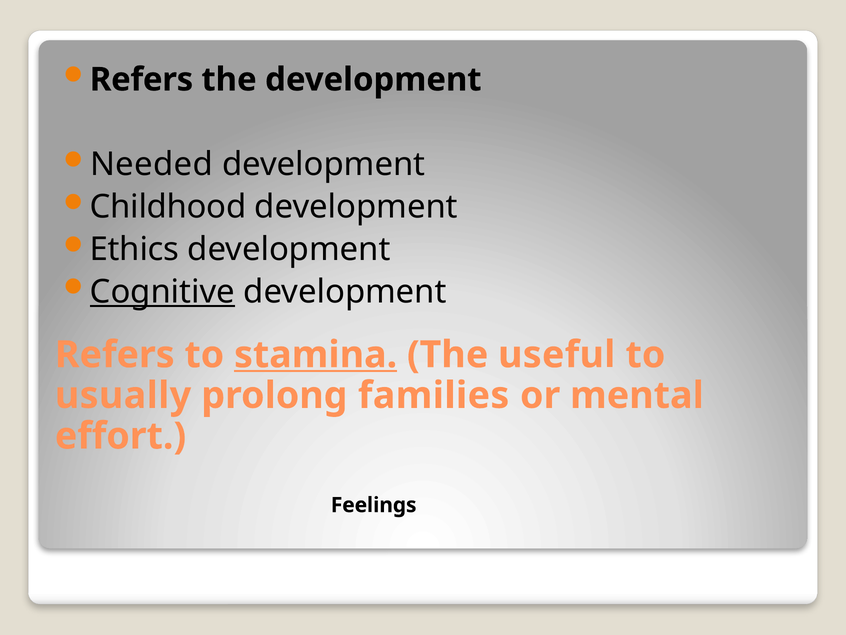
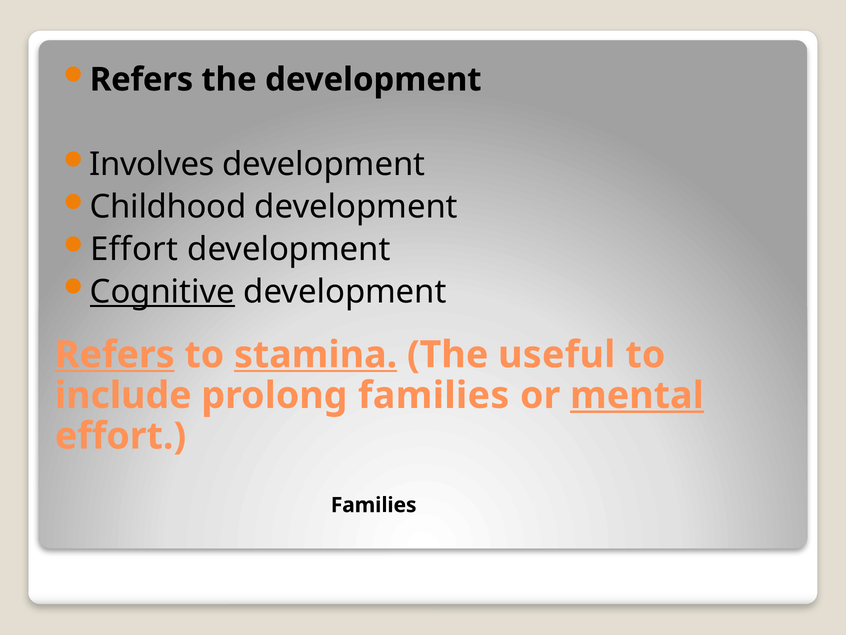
Needed: Needed -> Involves (152, 164)
Ethics: Ethics -> Effort (134, 249)
Refers underline: none -> present (115, 355)
usually: usually -> include (123, 395)
mental underline: none -> present (637, 395)
Feelings: Feelings -> Families (374, 505)
